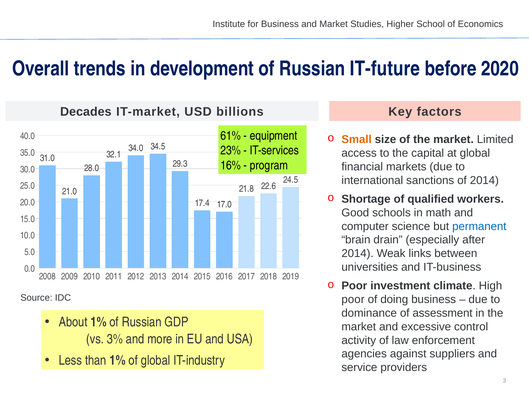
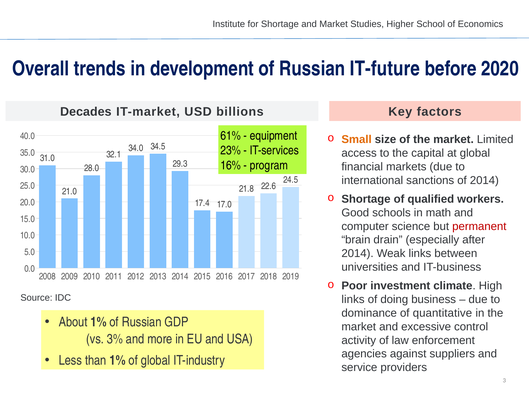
for Business: Business -> Shortage (280, 24)
permanent colour: blue -> red (479, 227)
poor: poor -> links (353, 300)
assessment: assessment -> quantitative (442, 314)
